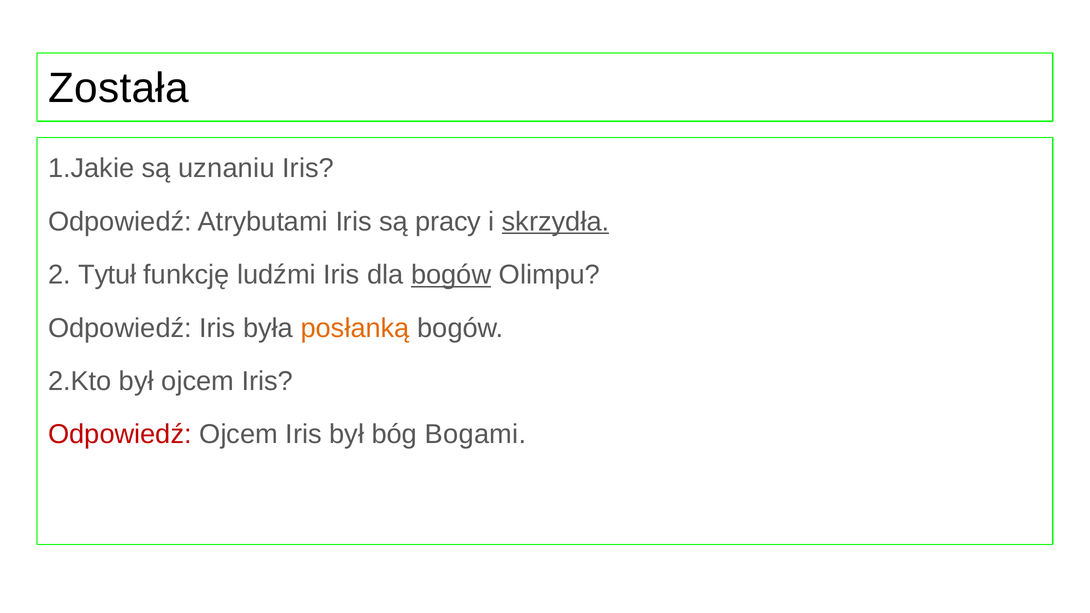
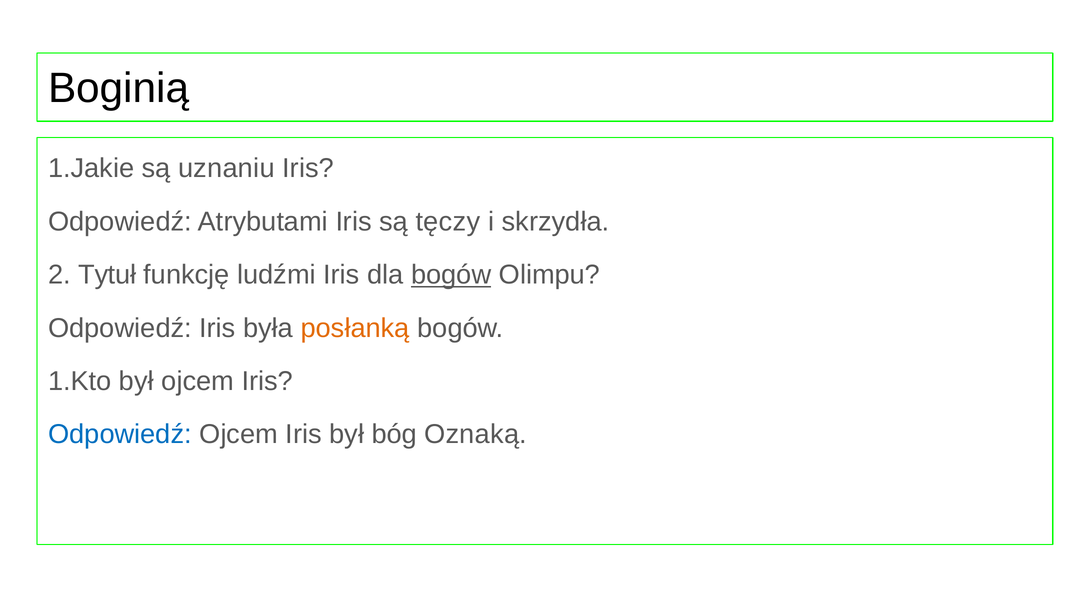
Została: Została -> Boginią (119, 88)
pracy: pracy -> tęczy (448, 222)
skrzydła underline: present -> none (556, 222)
2.Kto: 2.Kto -> 1.Kto (80, 381)
Odpowiedź colour: red -> blue (120, 435)
Bogami: Bogami -> Oznaką (476, 435)
